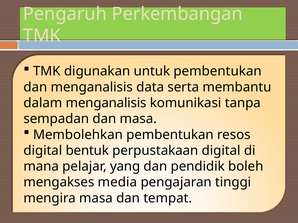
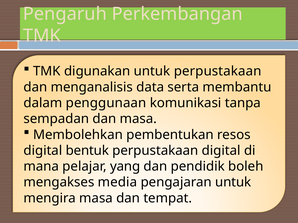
untuk pembentukan: pembentukan -> perpustakaan (218, 71)
dalam menganalisis: menganalisis -> penggunaan (106, 103)
pengajaran tinggi: tinggi -> untuk (233, 183)
